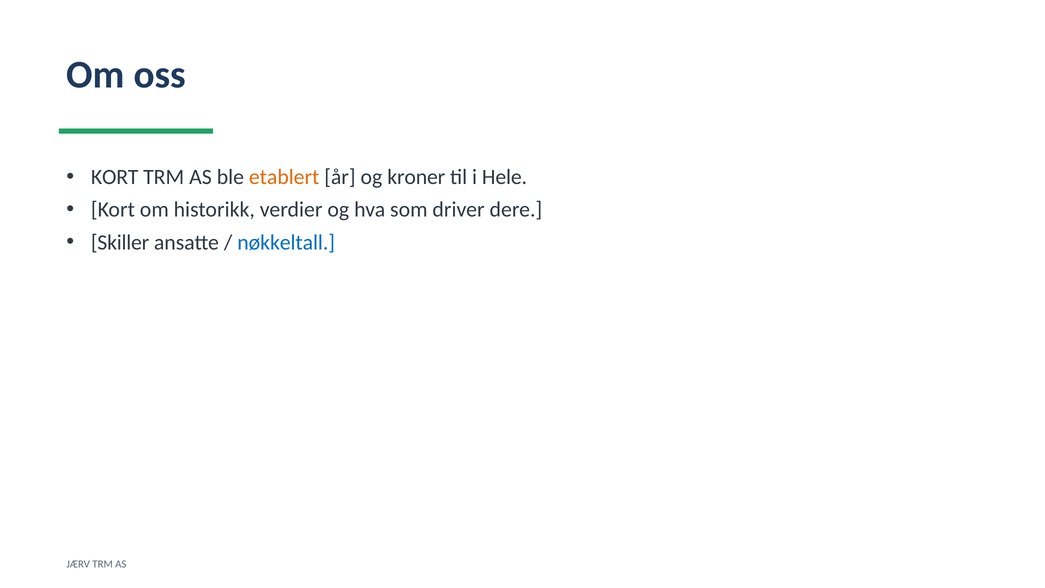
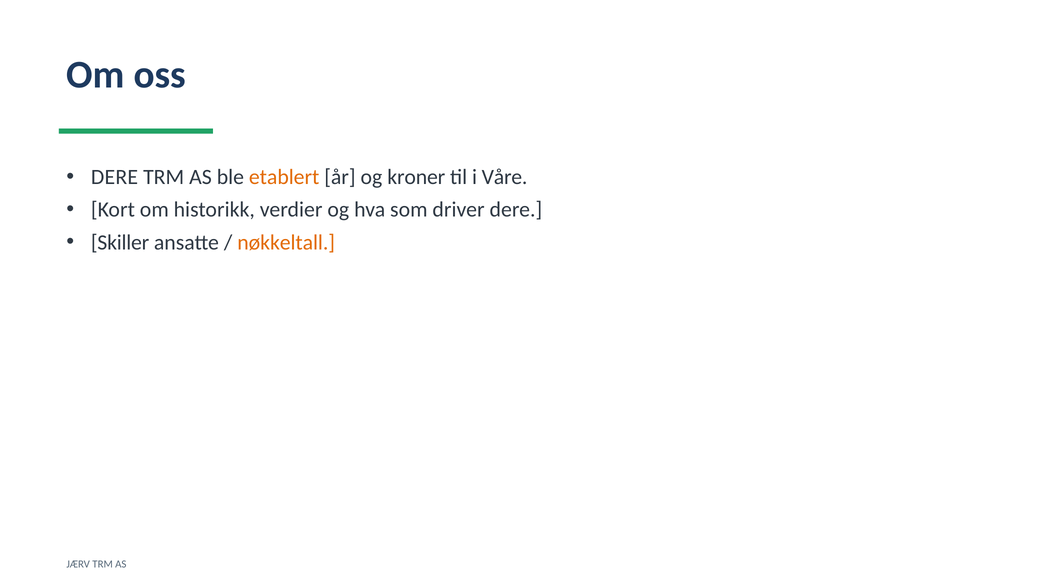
KORT: KORT -> DERE (115, 177)
Hele: Hele -> Våre (505, 177)
nøkkeltall colour: blue -> orange (286, 242)
